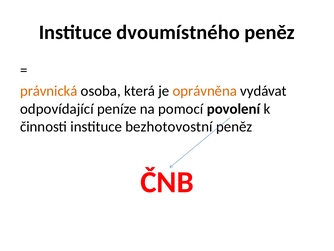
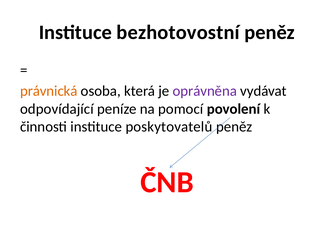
dvoumístného: dvoumístného -> bezhotovostní (178, 32)
oprávněna colour: orange -> purple (205, 91)
bezhotovostní: bezhotovostní -> poskytovatelů (169, 126)
